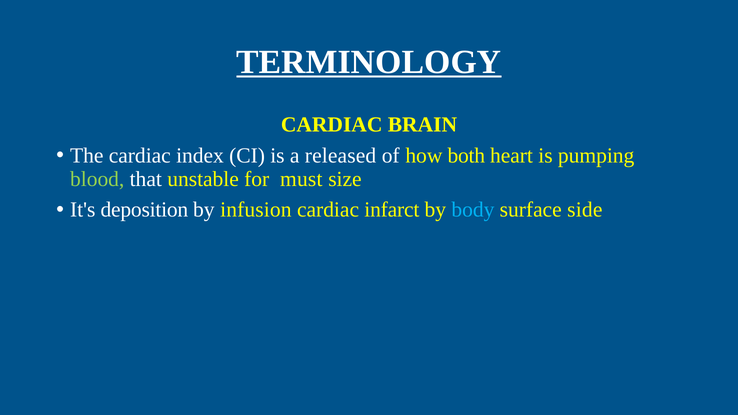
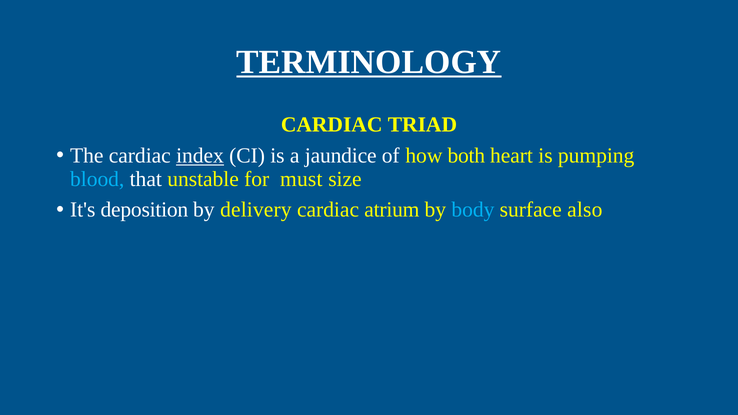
BRAIN: BRAIN -> TRIAD (422, 125)
index underline: none -> present (200, 156)
released: released -> jaundice (341, 156)
blood colour: light green -> light blue (97, 179)
infusion: infusion -> delivery (256, 210)
infarct: infarct -> atrium (392, 210)
side: side -> also (585, 210)
